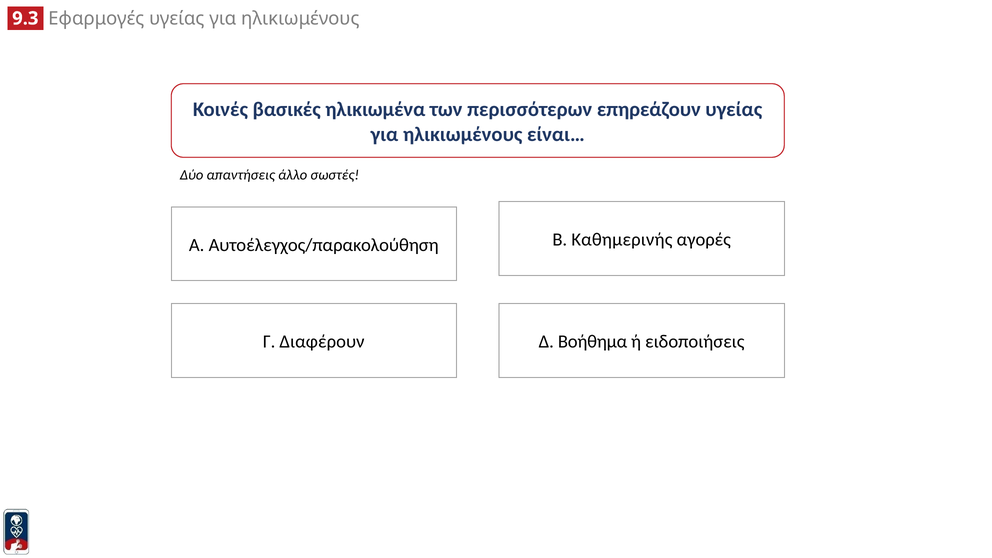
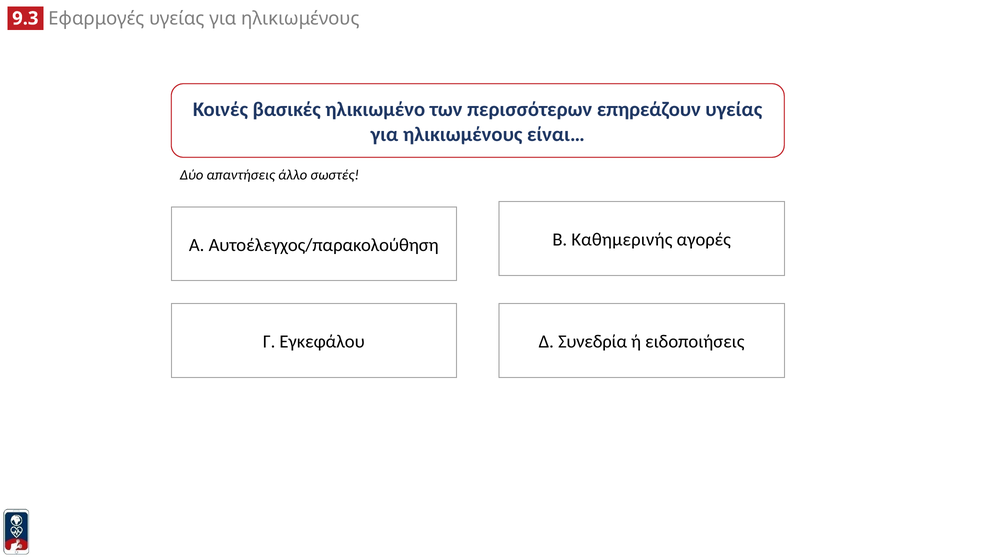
ηλικιωμένα: ηλικιωμένα -> ηλικιωμένο (375, 110)
Διαφέρουν: Διαφέρουν -> Εγκεφάλου (322, 342)
Βοήθημα: Βοήθημα -> Συνεδρία (593, 342)
